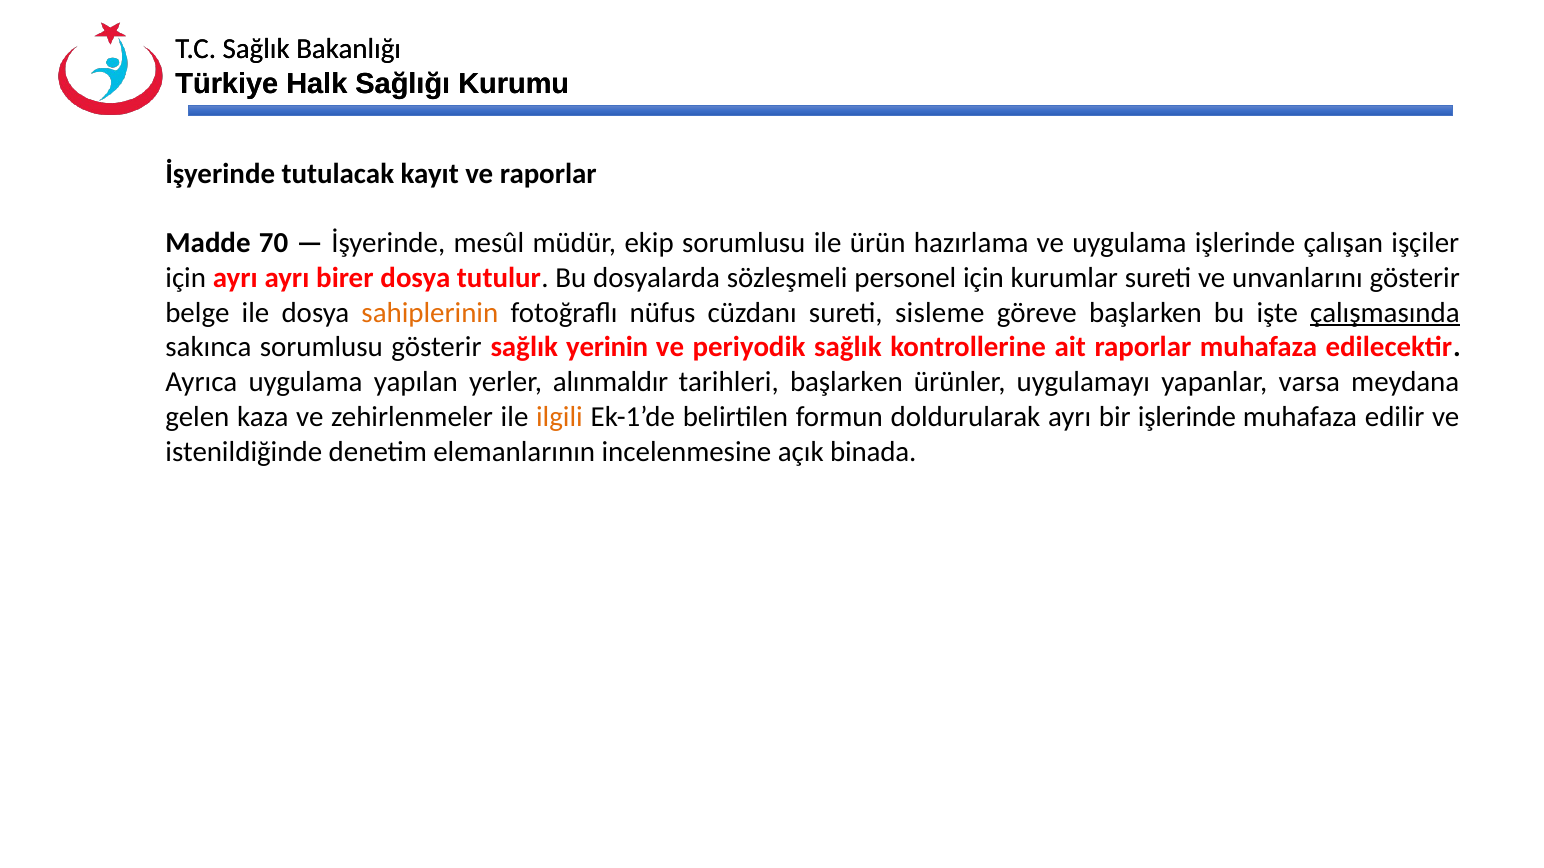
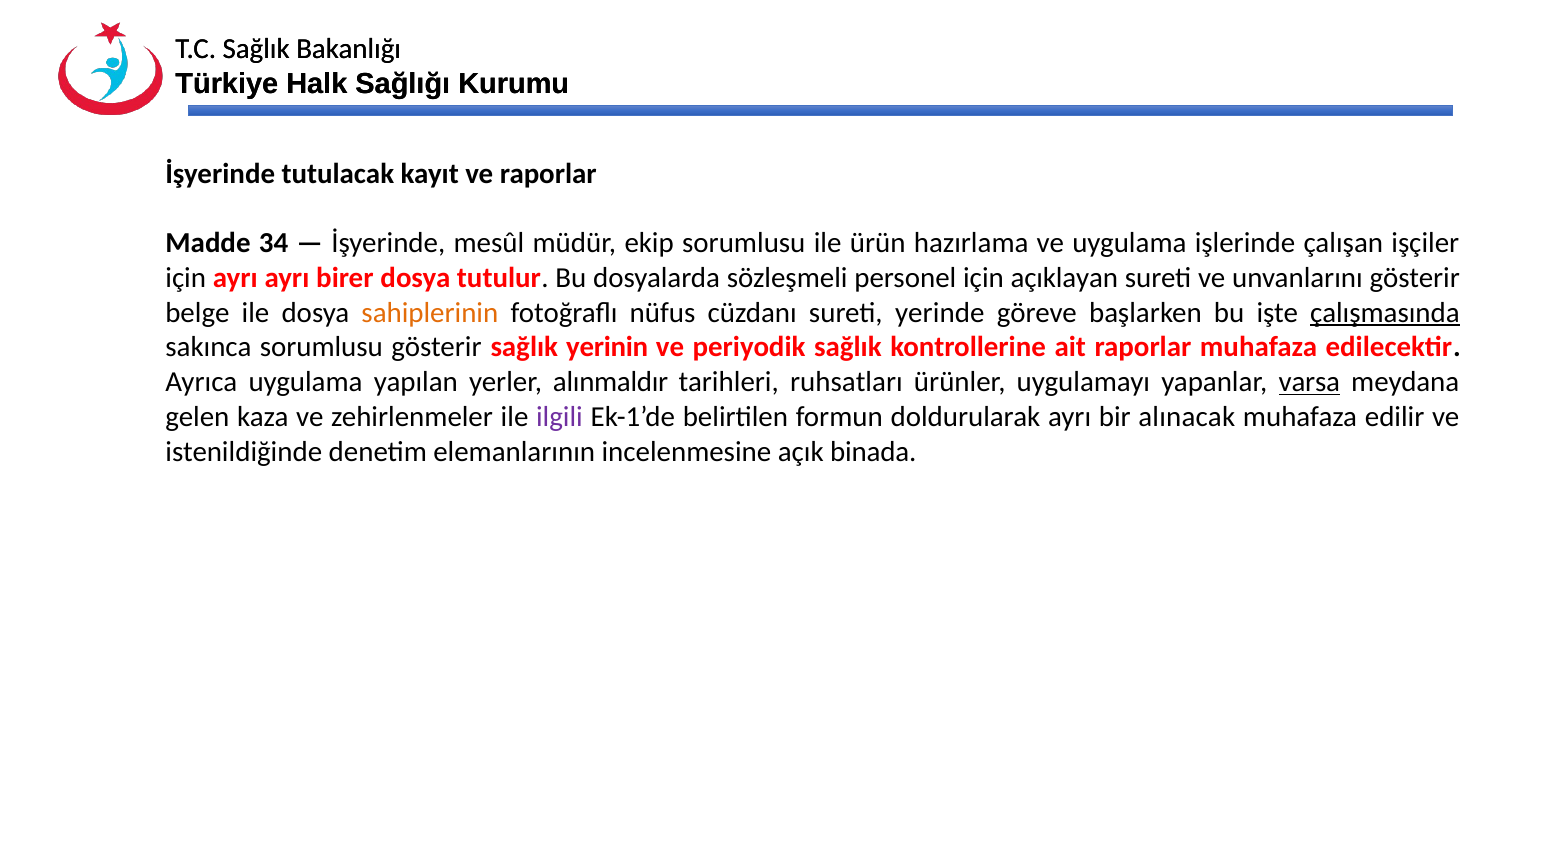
70: 70 -> 34 (274, 243)
kurumlar: kurumlar -> açıklayan (1064, 278)
sisleme: sisleme -> yerinde (940, 313)
tarihleri başlarken: başlarken -> ruhsatları (846, 382)
varsa underline: none -> present (1309, 382)
ilgili colour: orange -> purple (559, 417)
bir işlerinde: işlerinde -> alınacak (1187, 417)
